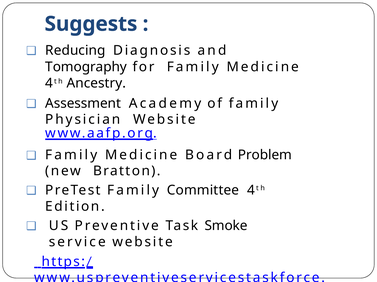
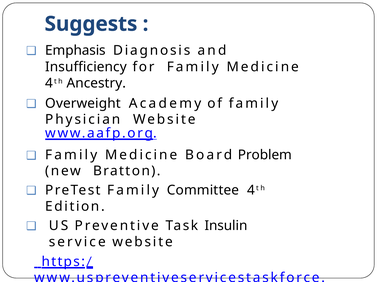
Reducing: Reducing -> Emphasis (76, 50)
Tomography: Tomography -> Insuﬃciency (86, 67)
Assessment: Assessment -> Overweight (83, 104)
Smoke: Smoke -> Insulin (226, 226)
